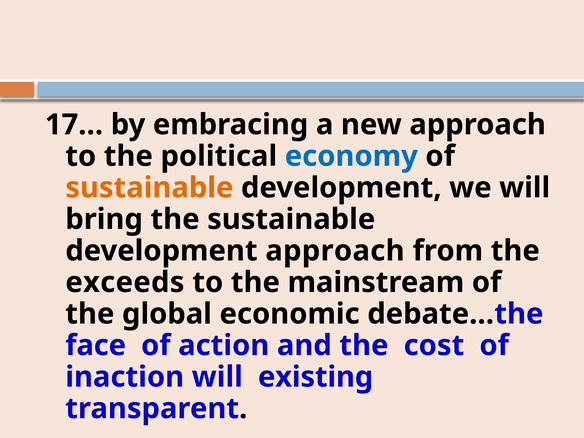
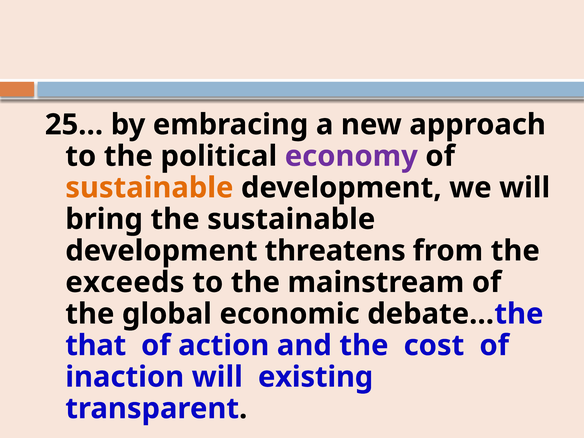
17…: 17… -> 25… (74, 125)
economy colour: blue -> purple (351, 156)
development approach: approach -> threatens (335, 251)
face: face -> that (96, 345)
